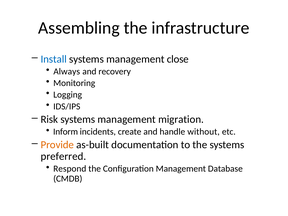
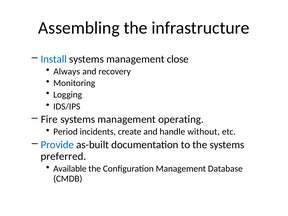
Risk: Risk -> Fire (49, 119)
migration: migration -> operating (181, 119)
Inform: Inform -> Period (65, 132)
Provide colour: orange -> blue (57, 145)
Respond: Respond -> Available (70, 169)
